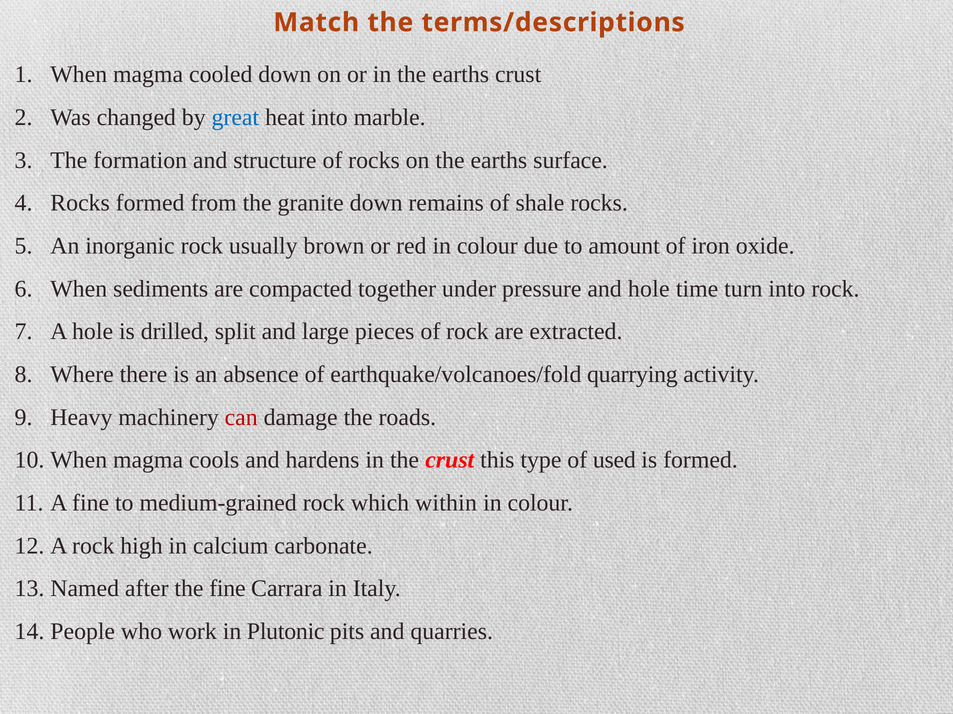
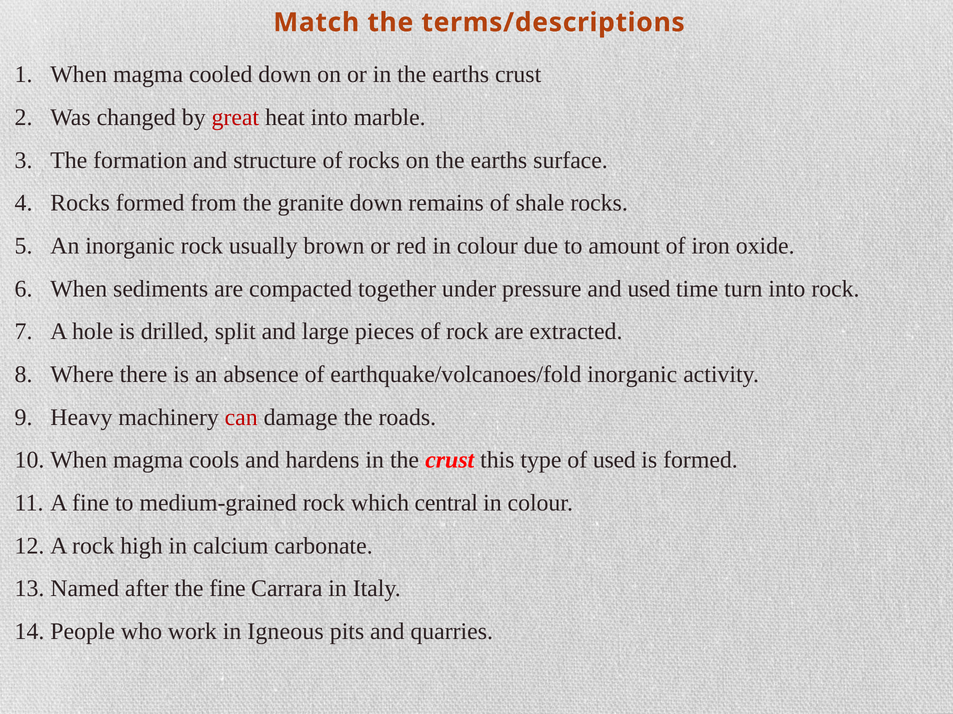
great colour: blue -> red (235, 118)
and hole: hole -> used (649, 289)
earthquake/volcanoes/fold quarrying: quarrying -> inorganic (632, 375)
within: within -> central (446, 503)
Plutonic: Plutonic -> Igneous (285, 632)
